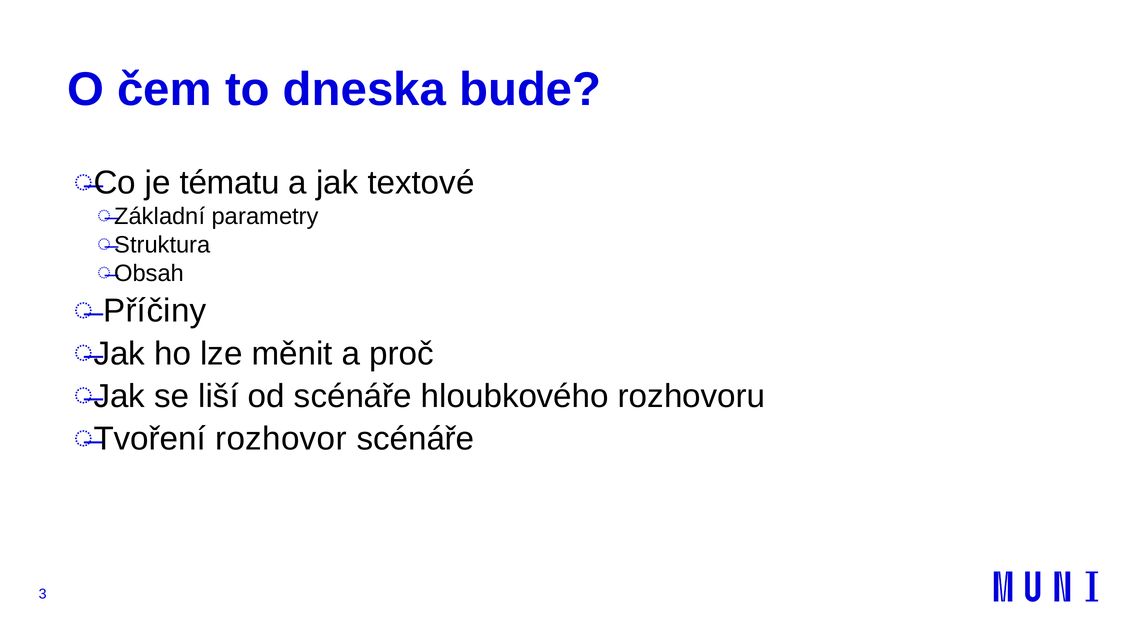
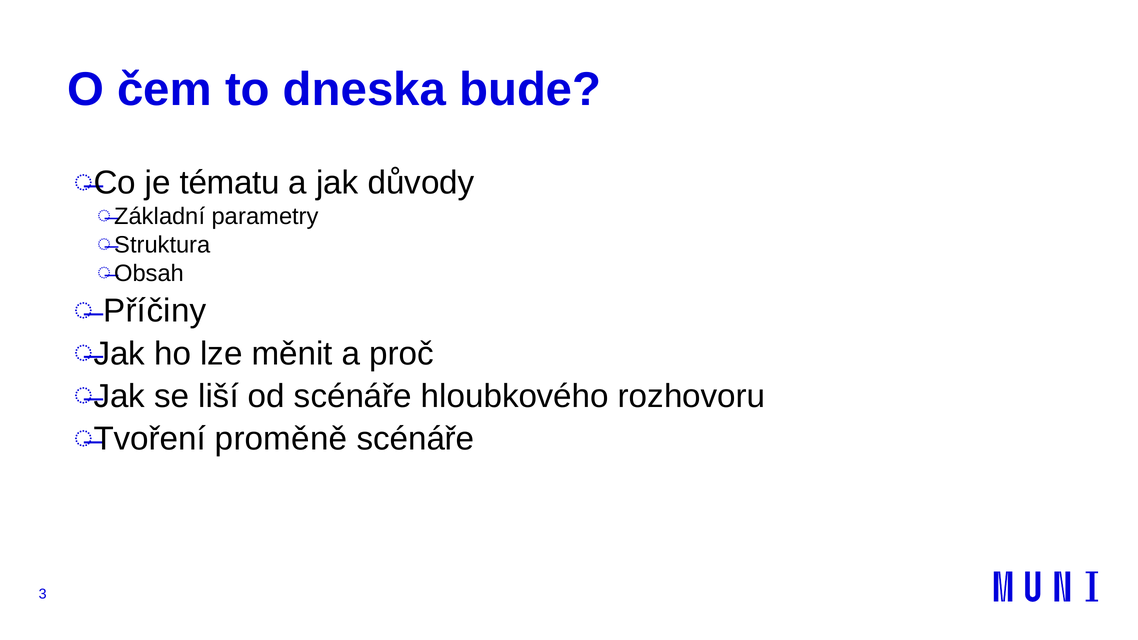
textové: textové -> důvody (421, 183)
rozhovor: rozhovor -> proměně (281, 439)
